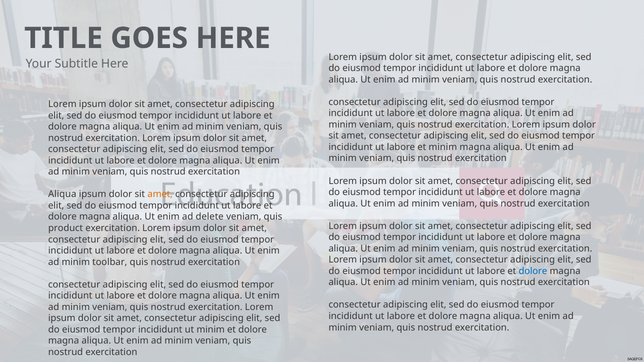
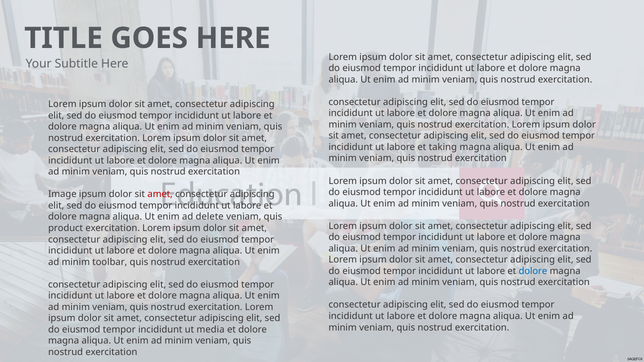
et minim: minim -> taking (443, 147)
Aliqua: Aliqua -> Image (62, 194)
amet colour: orange -> red (160, 194)
ut minim: minim -> media (211, 330)
